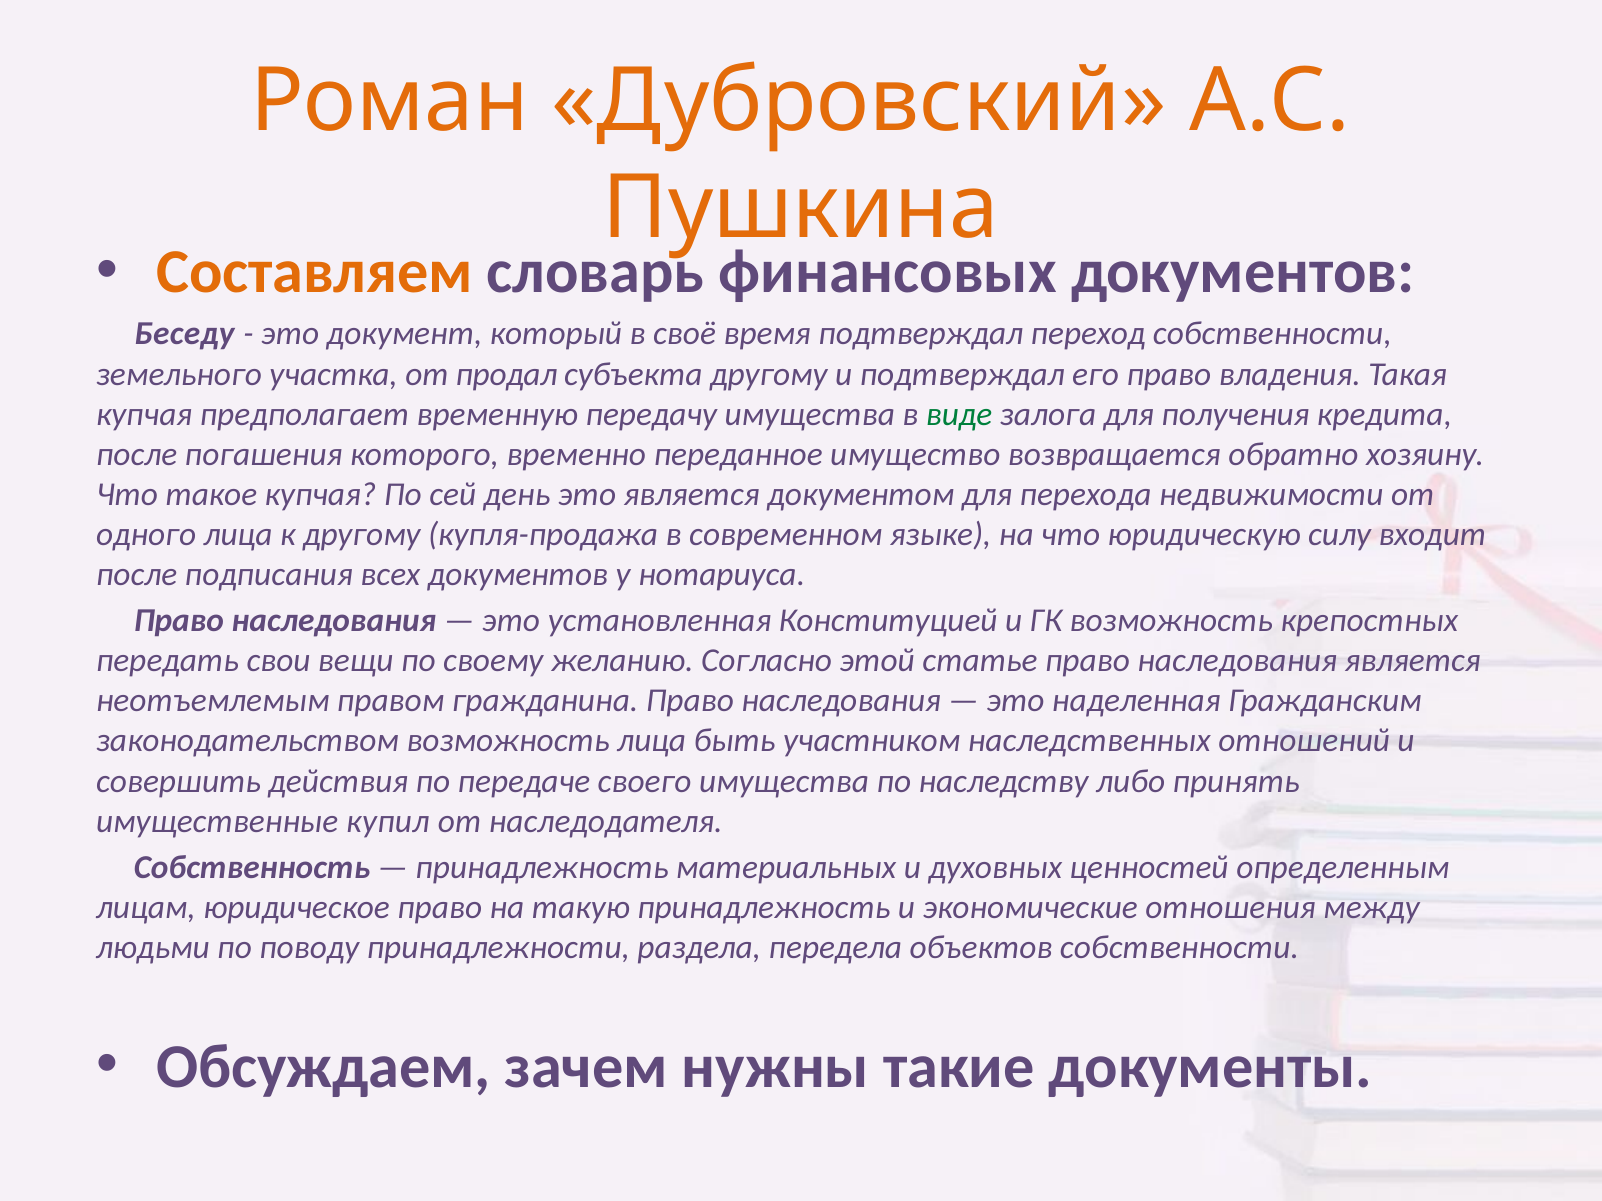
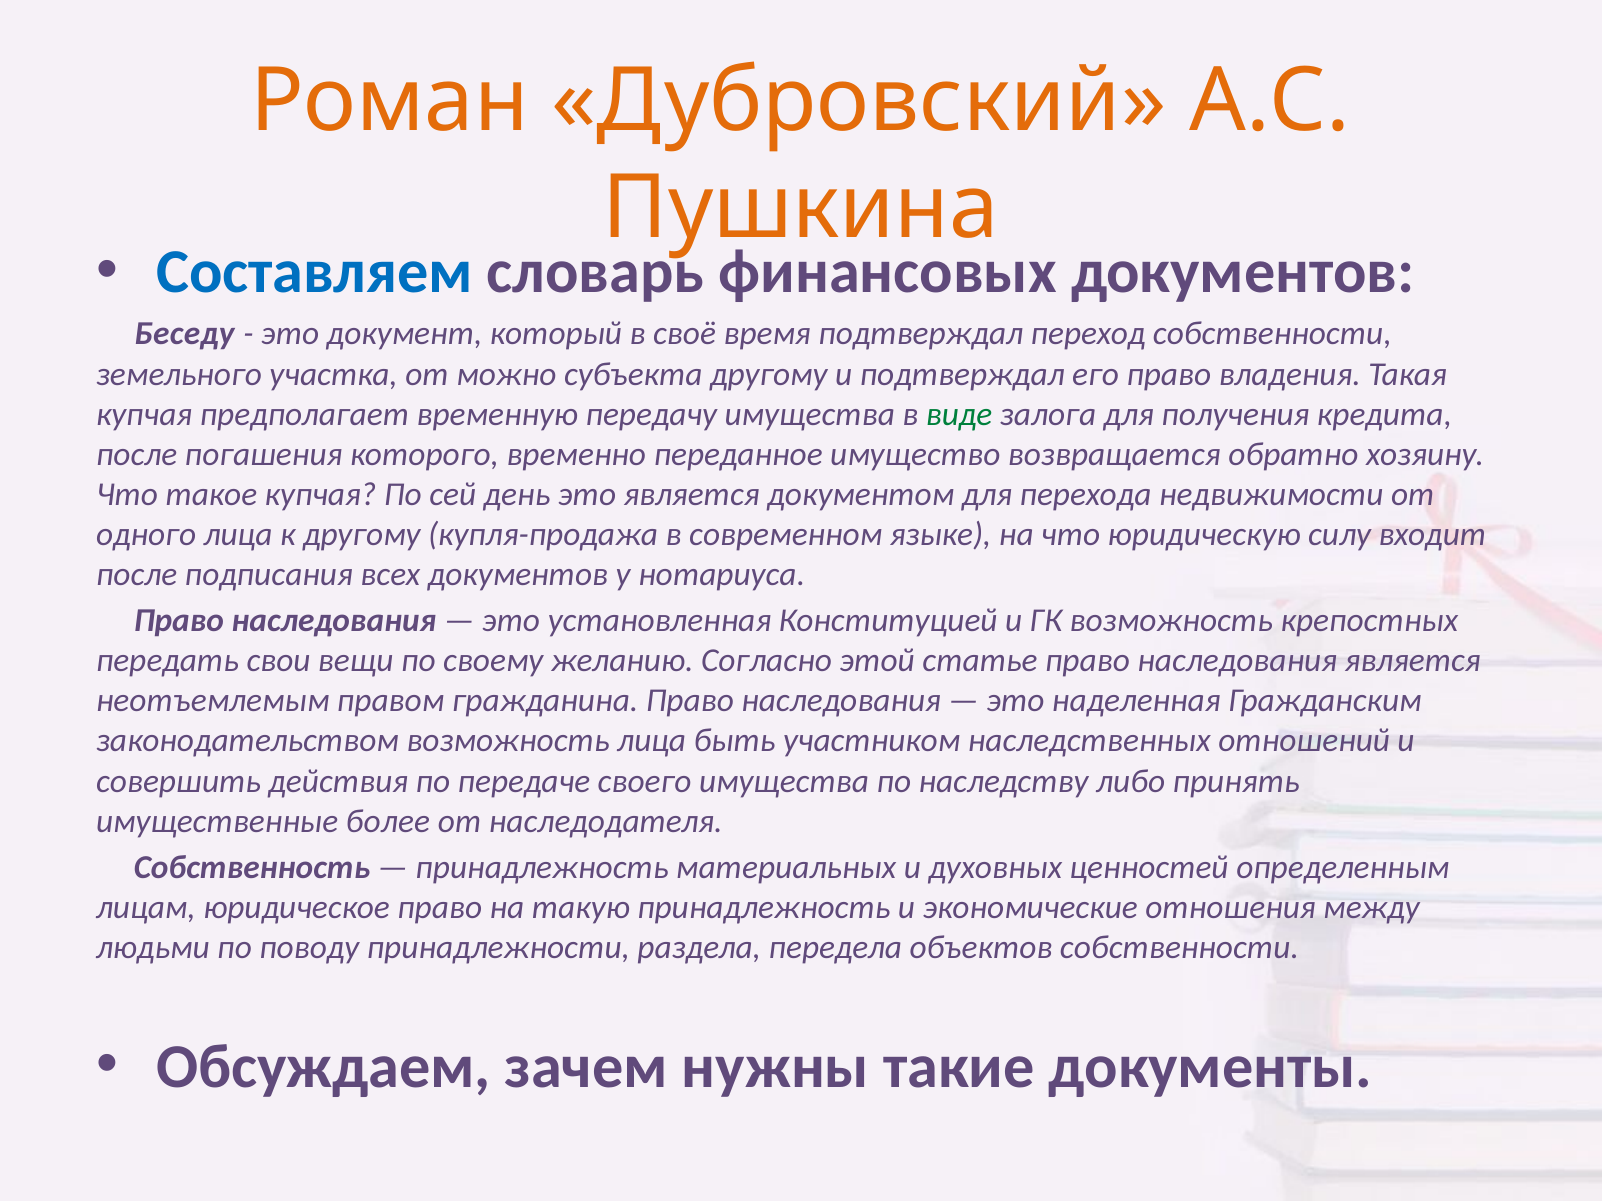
Составляем colour: orange -> blue (315, 272)
продал: продал -> можно (506, 374)
купил: купил -> более (388, 821)
